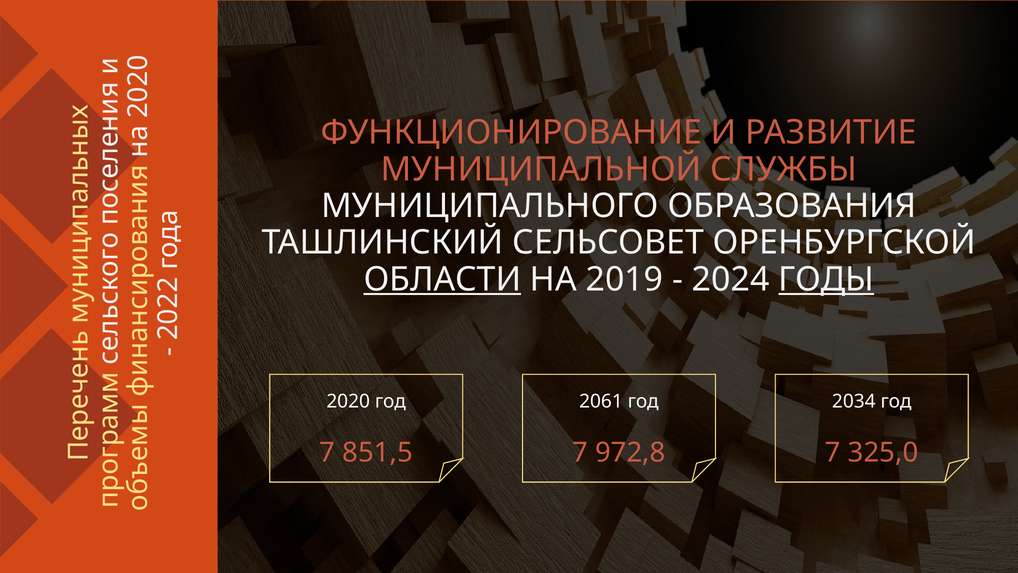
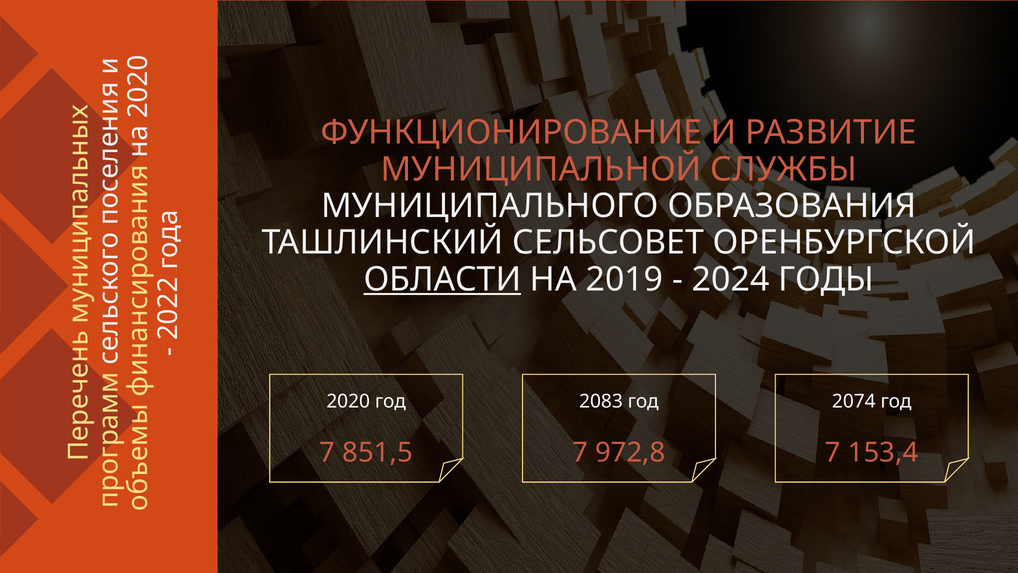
ГОДЫ underline: present -> none (826, 279)
2061: 2061 -> 2083 (601, 401)
2034: 2034 -> 2074 (854, 401)
325,0: 325,0 -> 153,4 (883, 452)
